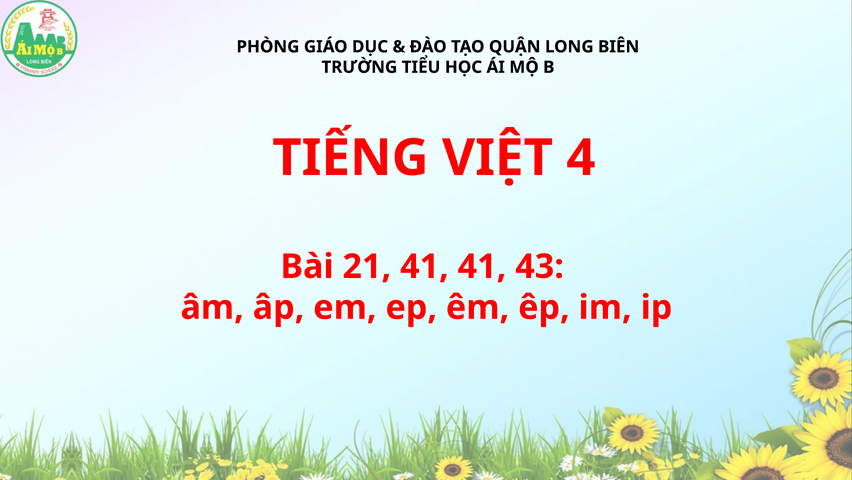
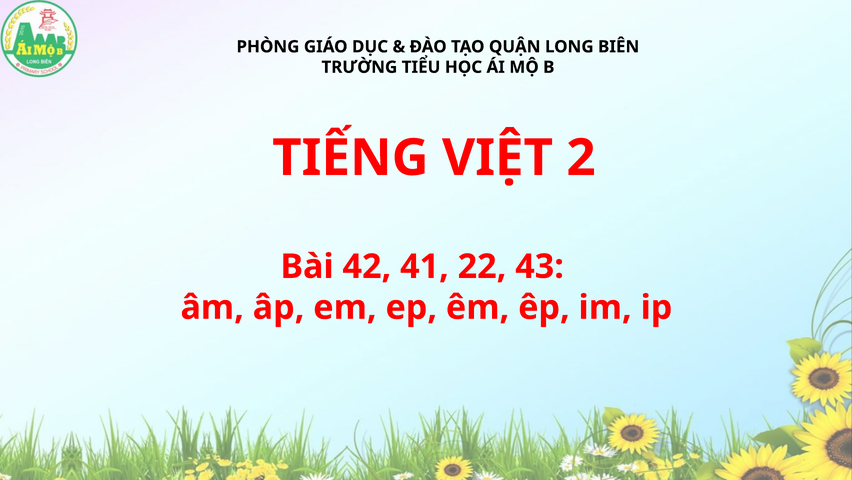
4: 4 -> 2 (581, 158)
21: 21 -> 42 (367, 266)
41 41: 41 -> 22 (482, 266)
